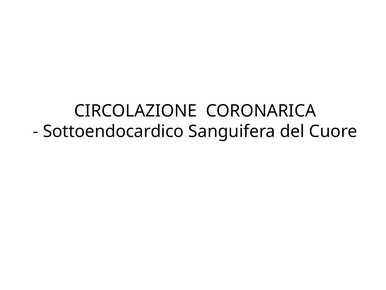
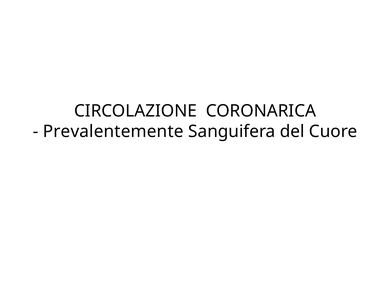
Sottoendocardico: Sottoendocardico -> Prevalentemente (113, 131)
